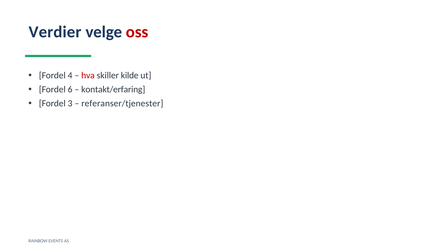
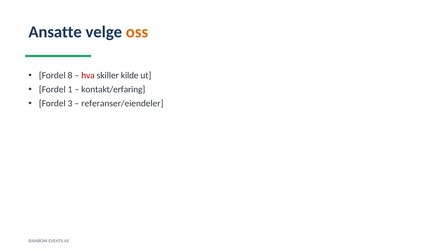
Verdier: Verdier -> Ansatte (55, 32)
oss colour: red -> orange (137, 32)
4: 4 -> 8 (70, 76)
6: 6 -> 1 (70, 90)
referanser/tjenester: referanser/tjenester -> referanser/eiendeler (122, 104)
